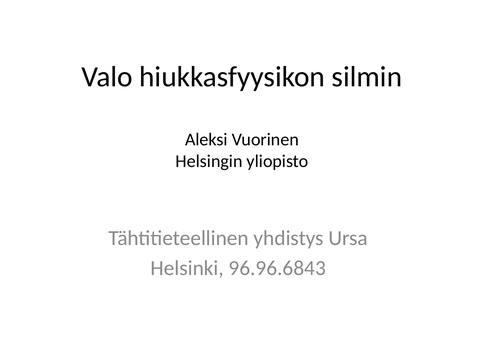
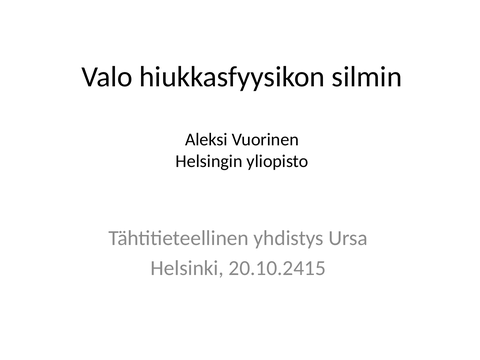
96.96.6843: 96.96.6843 -> 20.10.2415 (277, 268)
